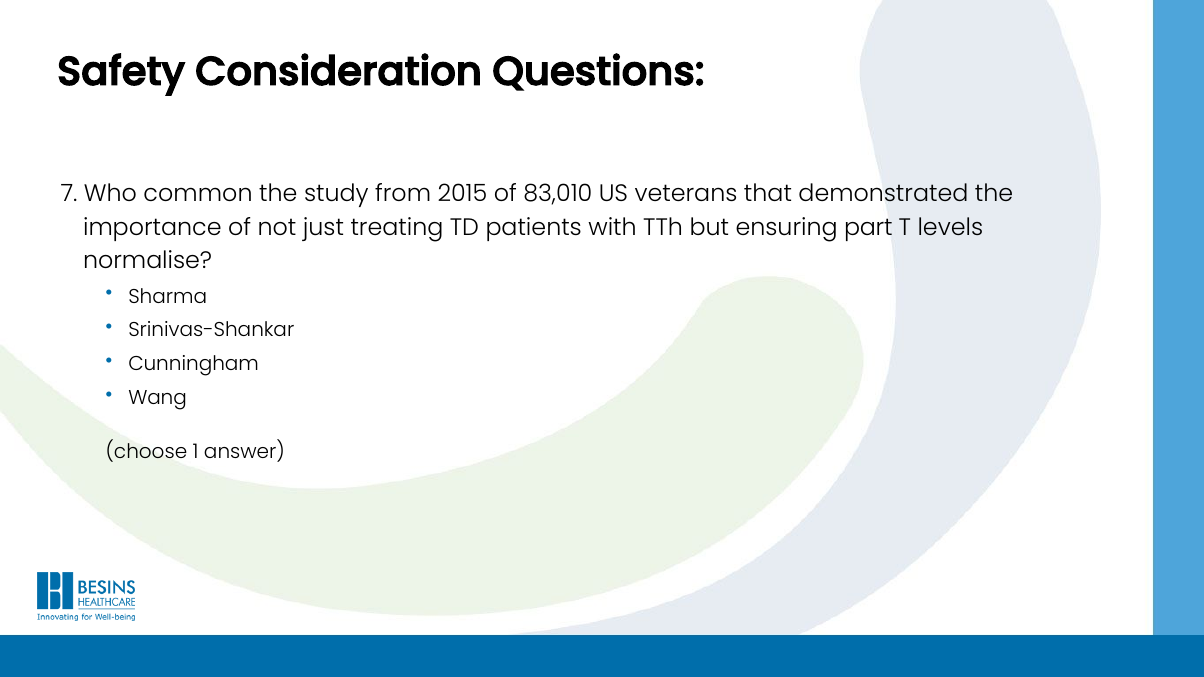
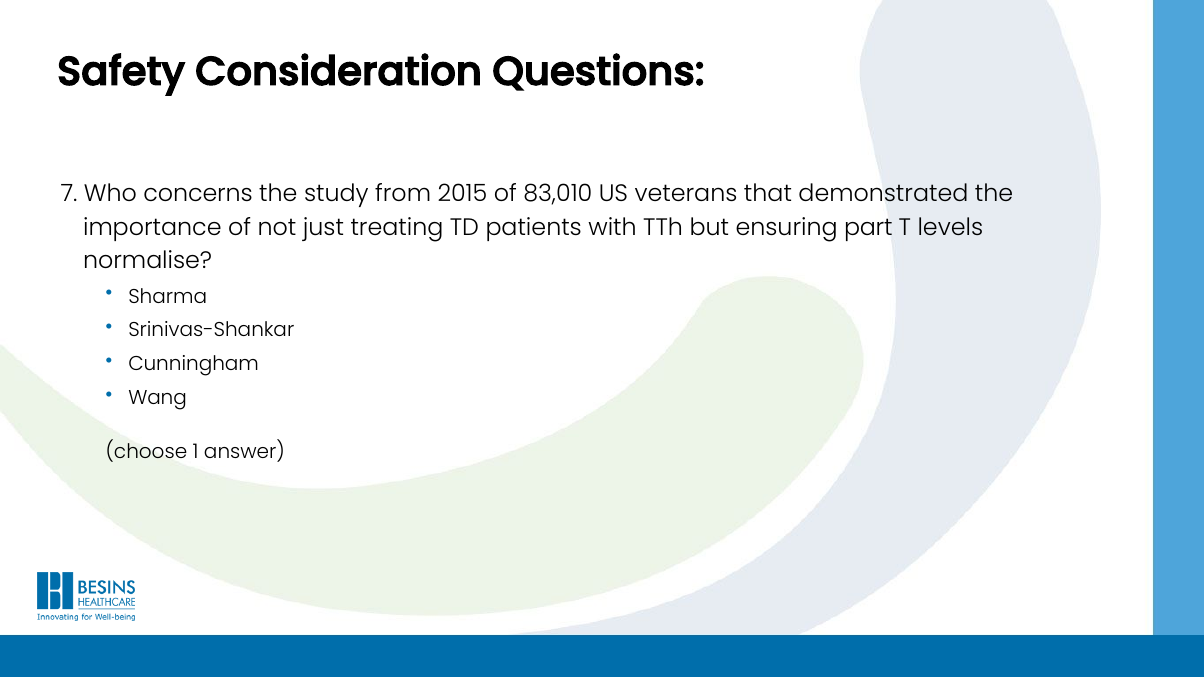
common: common -> concerns (198, 194)
